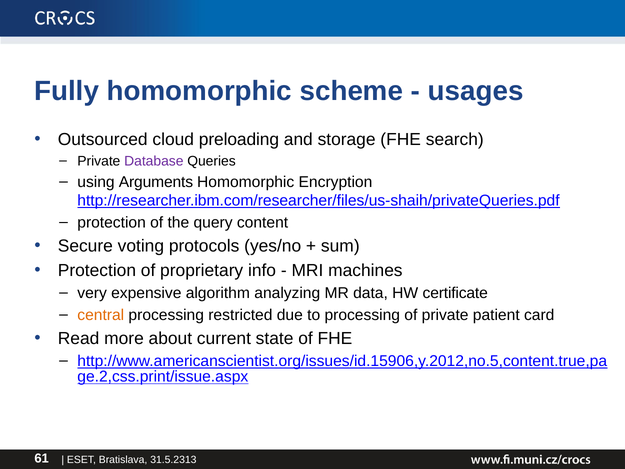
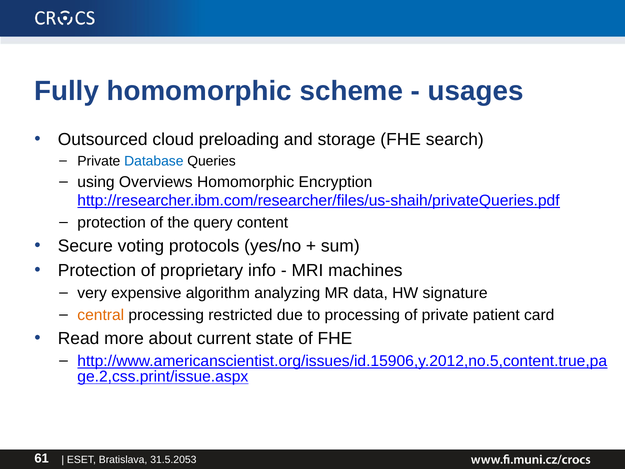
Database colour: purple -> blue (154, 161)
Arguments: Arguments -> Overviews (156, 182)
certificate: certificate -> signature (455, 293)
31.5.2313: 31.5.2313 -> 31.5.2053 (173, 460)
